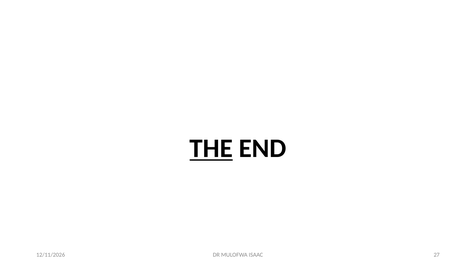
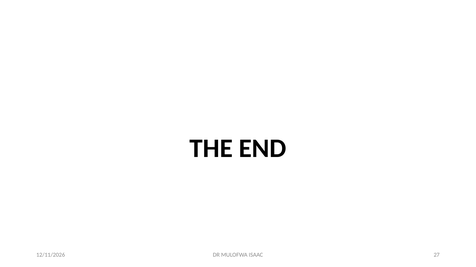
THE underline: present -> none (211, 149)
